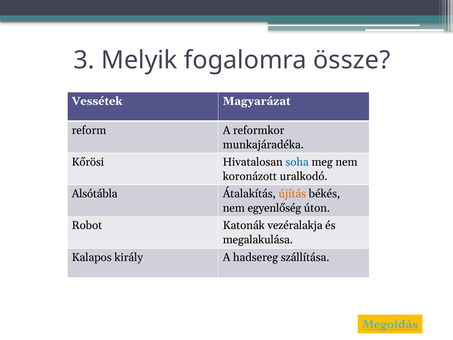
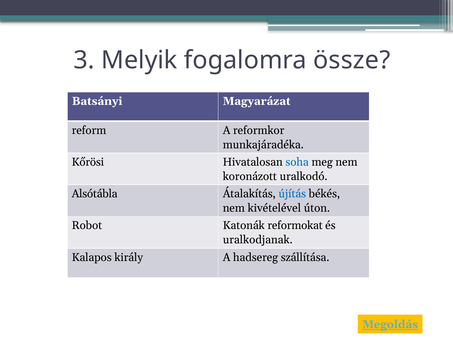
Vessétek: Vessétek -> Batsányi (97, 101)
újítás colour: orange -> blue (292, 194)
egyenlőség: egyenlőség -> kivételével (274, 208)
vezéralakja: vezéralakja -> reformokat (295, 225)
megalakulása: megalakulása -> uralkodjanak (258, 240)
